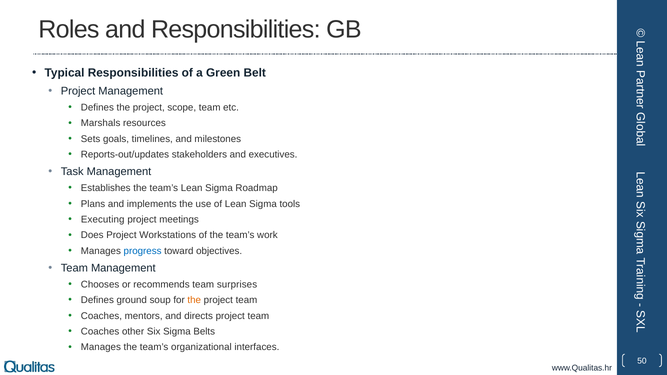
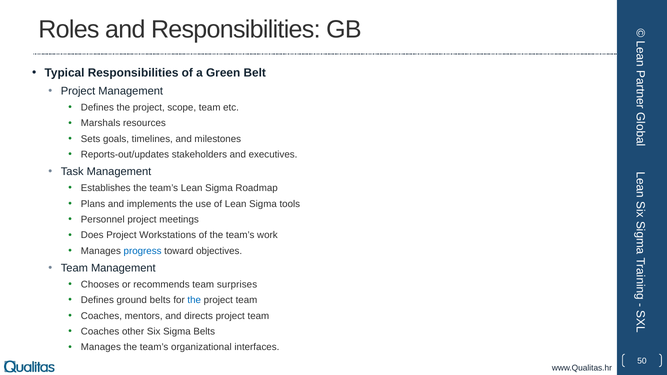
Executing: Executing -> Personnel (103, 220)
ground soup: soup -> belts (160, 300)
the colour: orange -> blue (194, 300)
